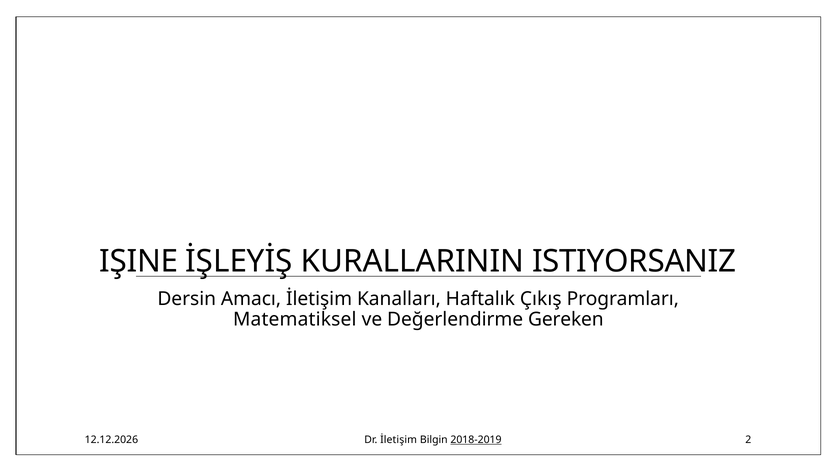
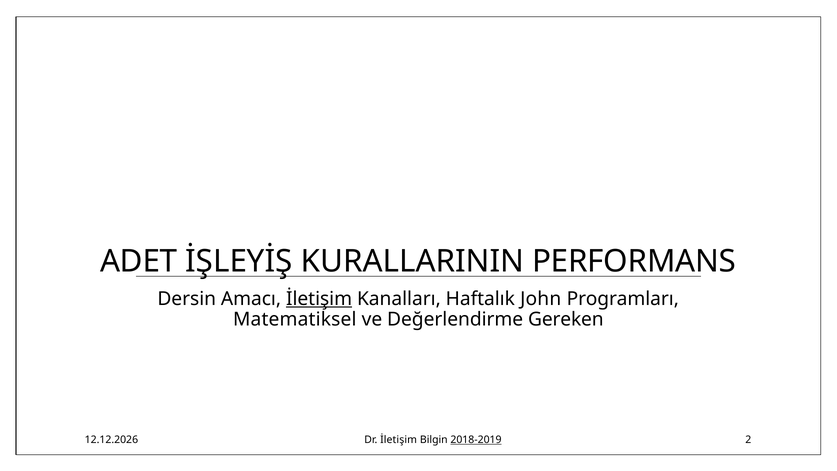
IŞINE: IŞINE -> ADET (139, 262)
ISTIYORSANIZ: ISTIYORSANIZ -> PERFORMANS (634, 262)
İletişim underline: none -> present (319, 299)
Çıkış: Çıkış -> John (541, 299)
